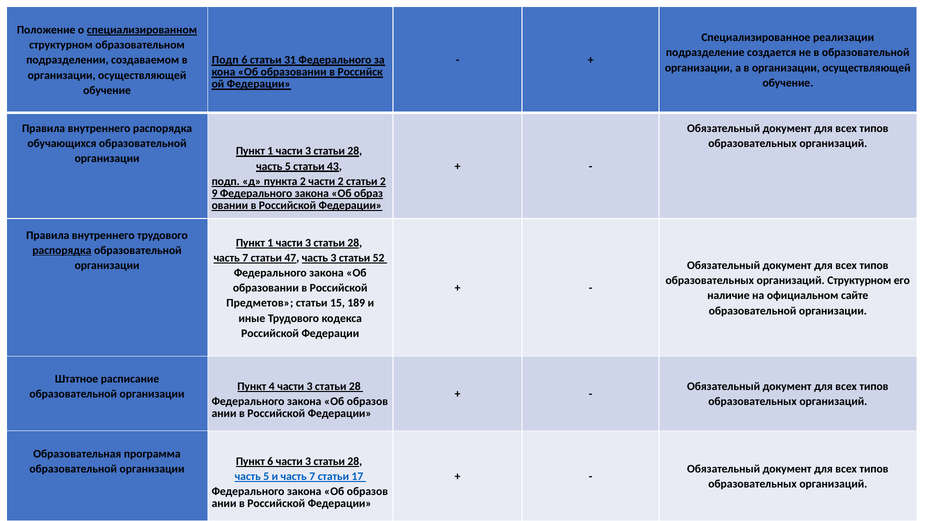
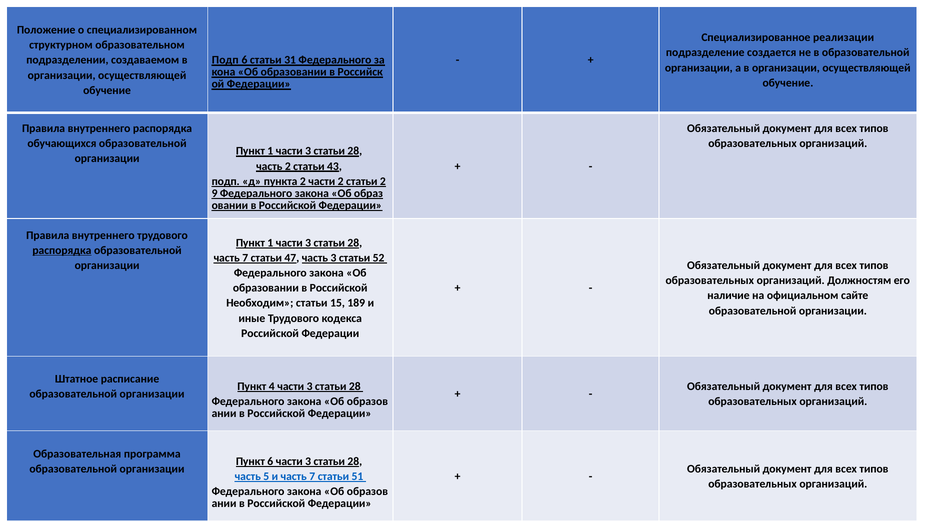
специализированном underline: present -> none (142, 30)
5: 5 -> 2 (288, 166)
организаций Структурном: Структурном -> Должностям (859, 280)
Предметов: Предметов -> Необходим (260, 303)
17: 17 -> 51 (357, 476)
